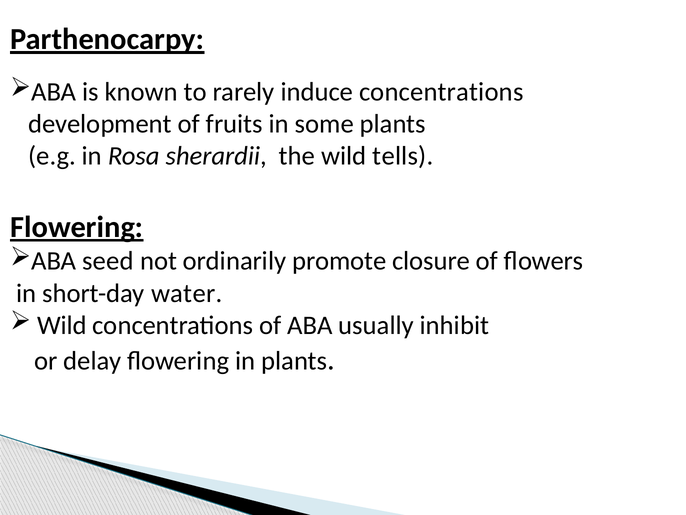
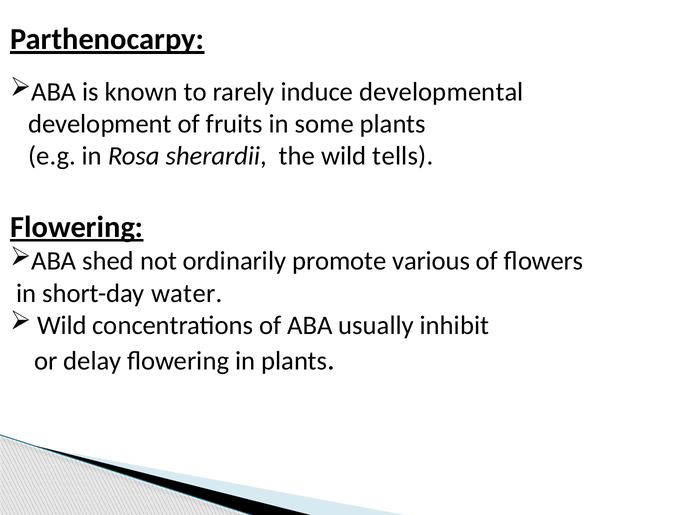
induce concentrations: concentrations -> developmental (441, 92)
seed: seed -> shed (108, 261)
closure: closure -> various (431, 261)
